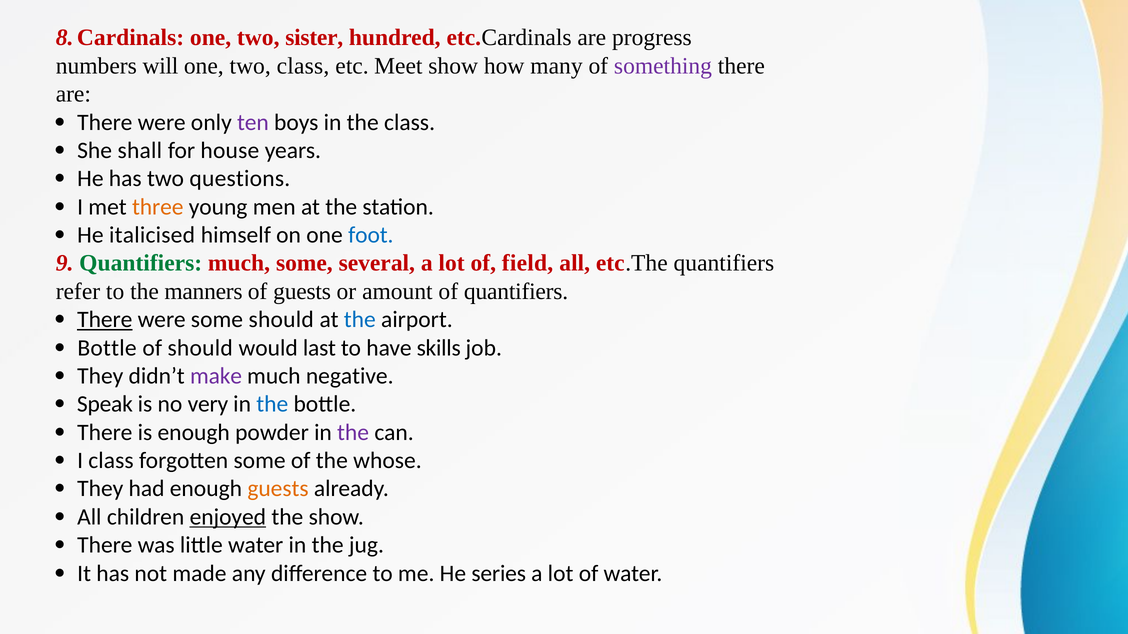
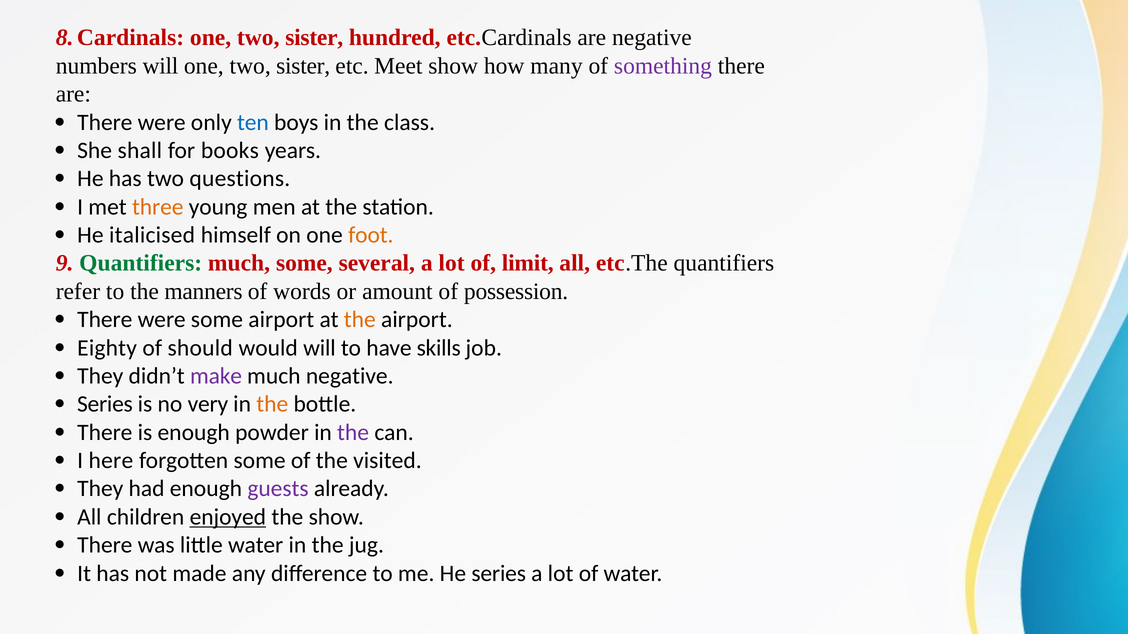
are progress: progress -> negative (652, 38)
class: class -> sister (303, 66)
ten colour: purple -> blue (253, 122)
house: house -> books (230, 151)
foot colour: blue -> orange (371, 235)
field: field -> limit (528, 263)
of guests: guests -> words (302, 292)
of quantifiers: quantifiers -> possession (516, 292)
There underline: present -> none (105, 320)
some should: should -> airport (281, 320)
the colour: blue -> orange (360, 320)
Bottle: Bottle -> Eighty (107, 348)
would last: last -> will (319, 348)
Speak: Speak -> Series (105, 404)
the colour: blue -> orange (272, 404)
I class: class -> here (111, 461)
whose: whose -> visited (387, 461)
guests colour: orange -> purple (278, 489)
